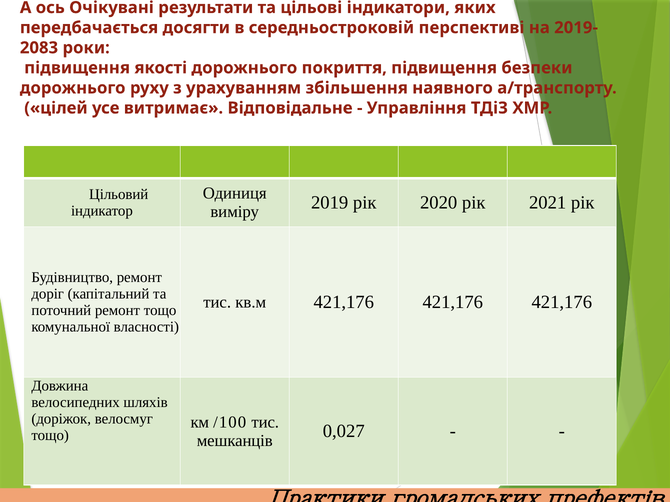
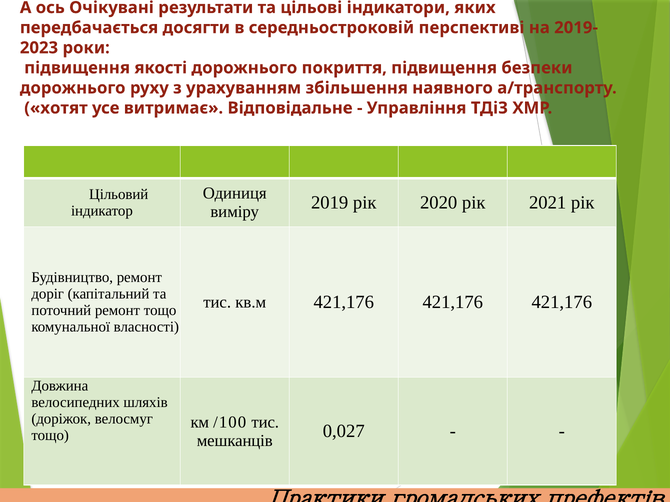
2083: 2083 -> 2023 (39, 48)
цілей: цілей -> хотят (56, 108)
